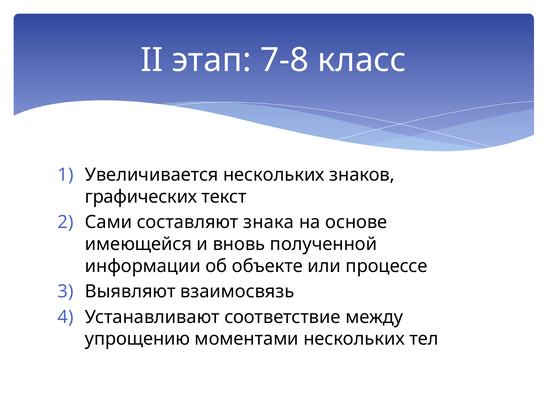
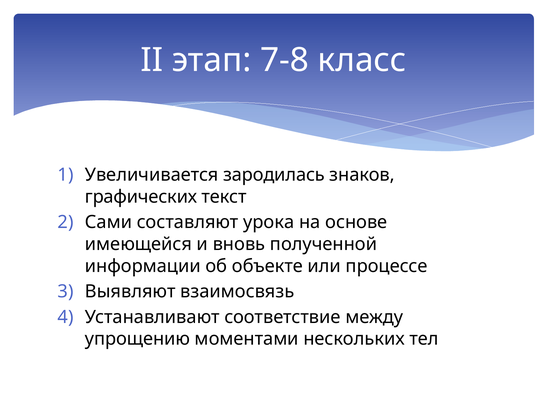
Увеличивается нескольких: нескольких -> зародилась (274, 175)
знака: знака -> урока (269, 222)
